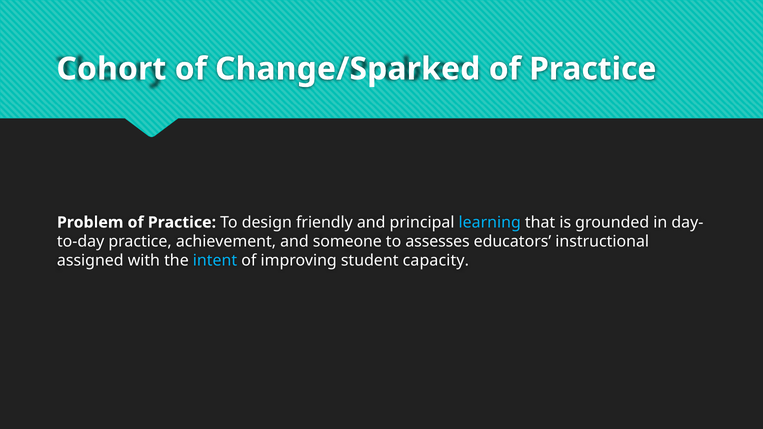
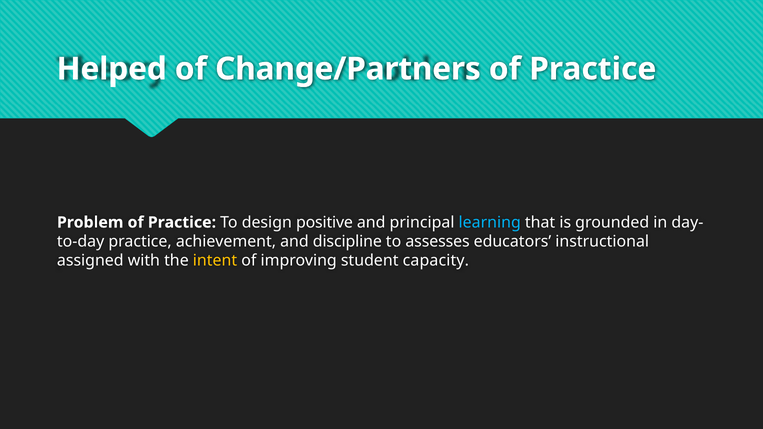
Cohort: Cohort -> Helped (112, 69)
Change/Sparked: Change/Sparked -> Change/Partners (348, 69)
friendly: friendly -> positive (324, 222)
someone: someone -> discipline (347, 242)
intent colour: light blue -> yellow (215, 261)
